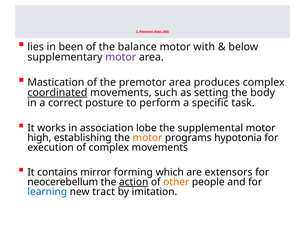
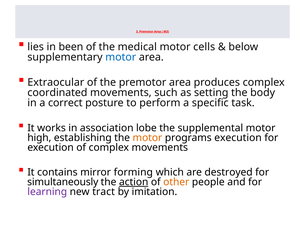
balance: balance -> medical (137, 47)
with: with -> cells (204, 47)
motor colour: purple -> blue (121, 57)
Mastication: Mastication -> Extraocular (56, 82)
coordinated underline: present -> none (57, 93)
programs hypotonia: hypotonia -> execution (238, 138)
extensors: extensors -> destroyed (229, 172)
neocerebellum: neocerebellum -> simultaneously (63, 182)
learning colour: blue -> purple (47, 192)
